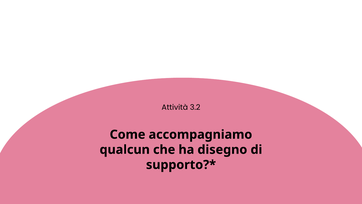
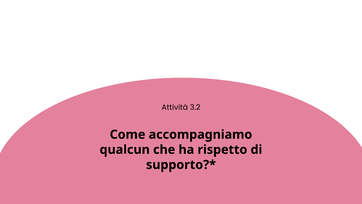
disegno: disegno -> rispetto (222, 149)
